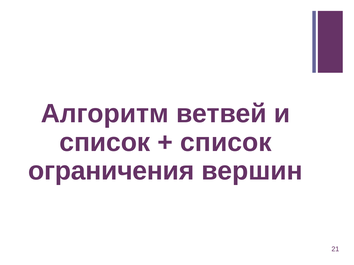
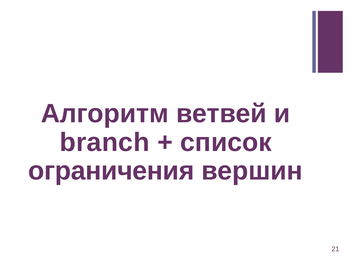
список: список -> branch (105, 143)
